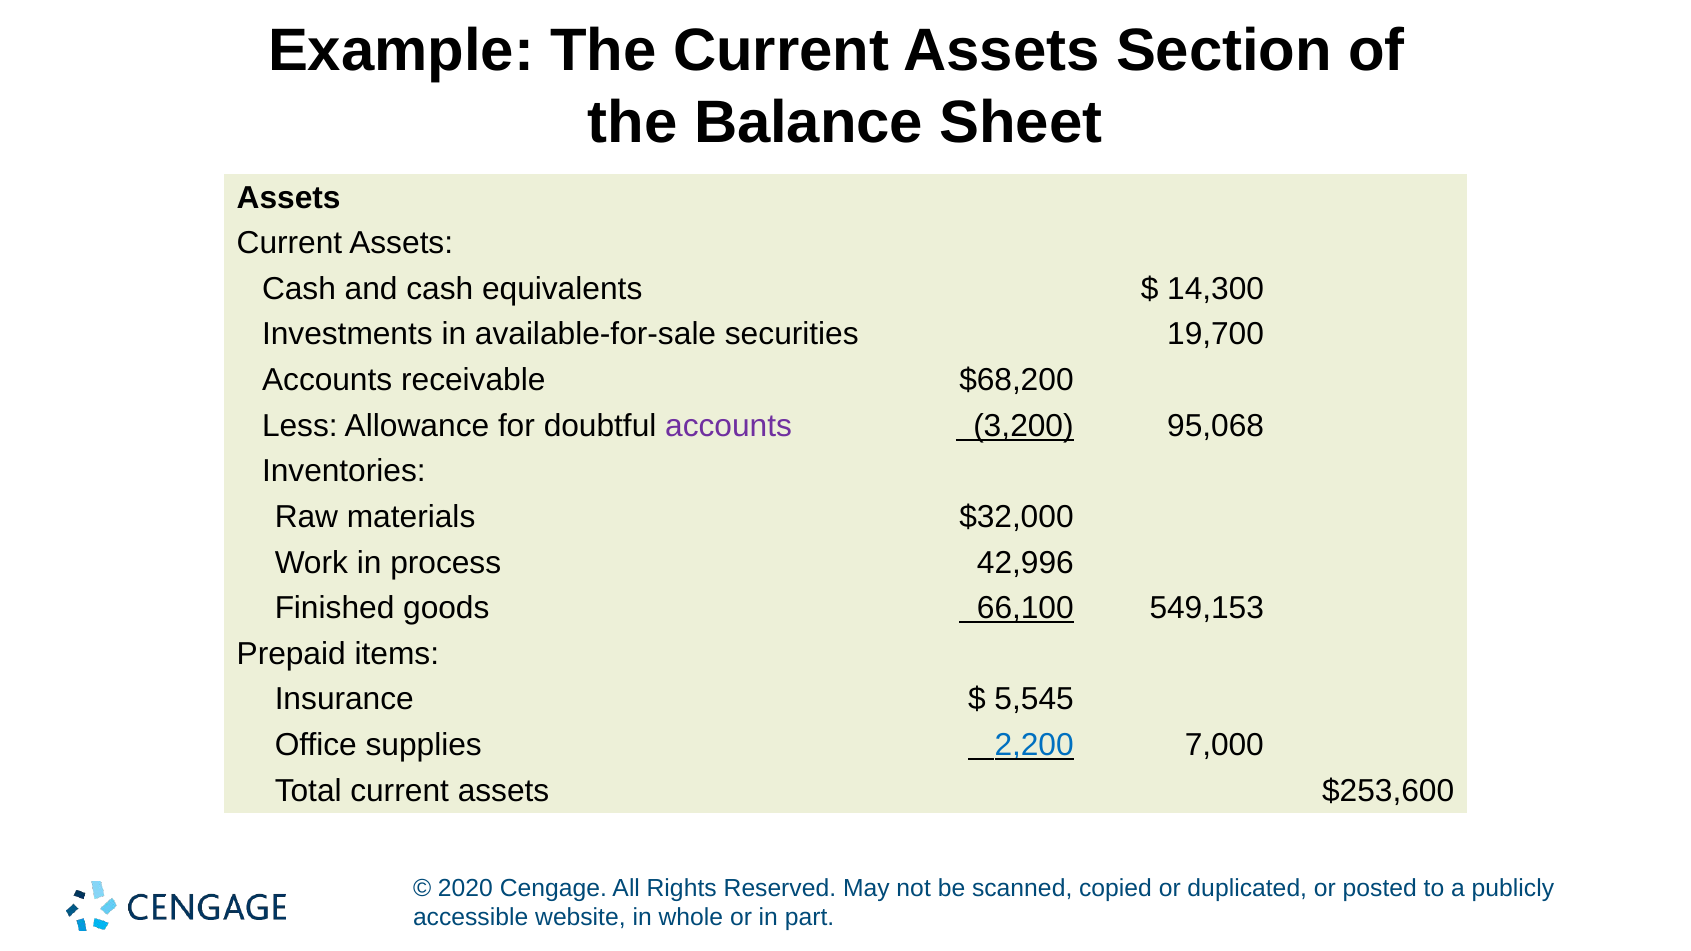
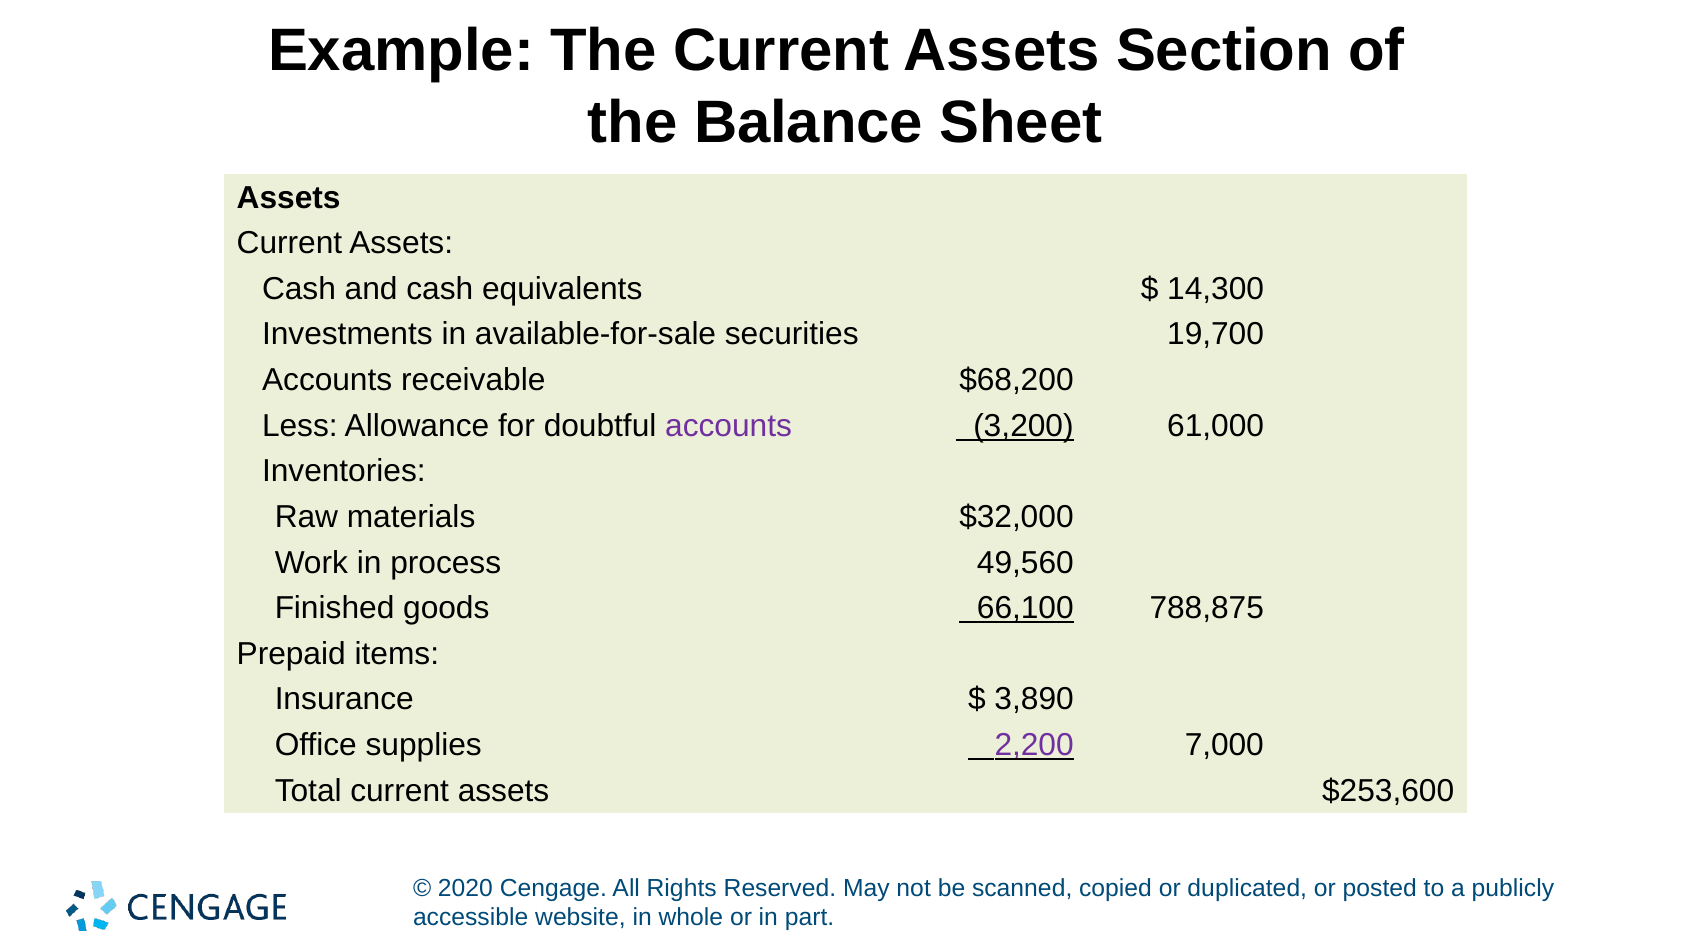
95,068: 95,068 -> 61,000 (1216, 426)
42,996: 42,996 -> 49,560 (1025, 563)
549,153: 549,153 -> 788,875 (1207, 608)
5,545: 5,545 -> 3,890 (1034, 700)
2,200 colour: blue -> purple (1034, 745)
